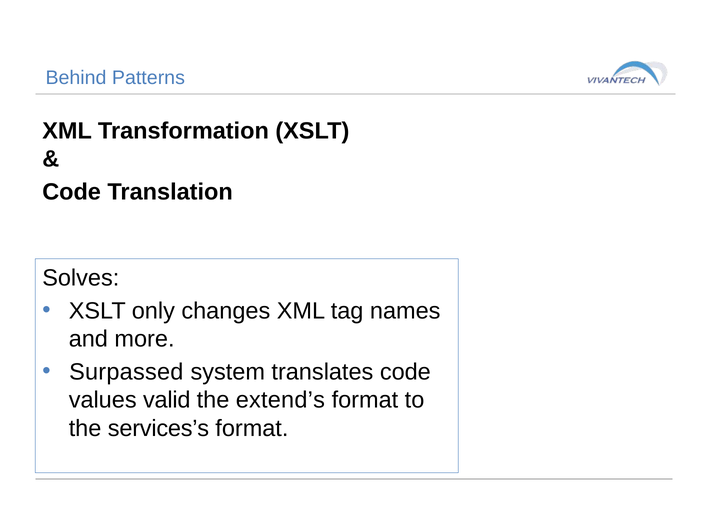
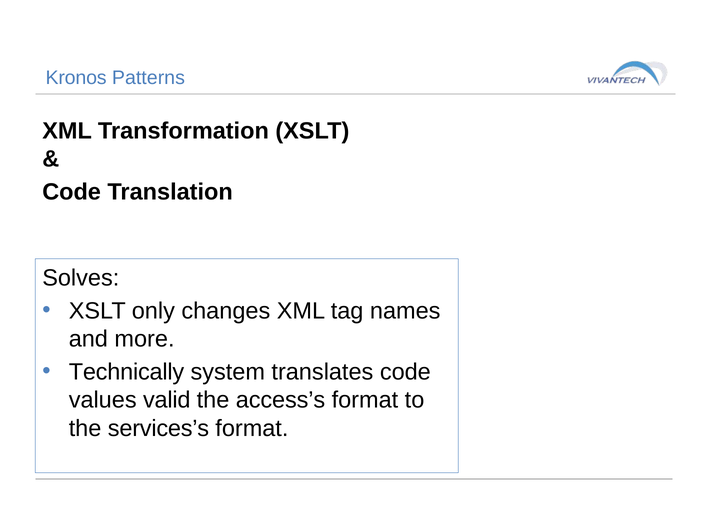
Behind: Behind -> Kronos (76, 78)
Surpassed: Surpassed -> Technically (126, 372)
extend’s: extend’s -> access’s (281, 400)
